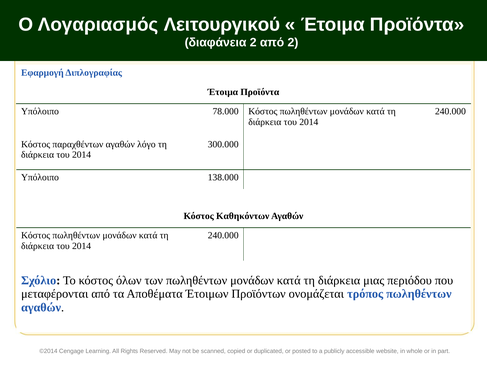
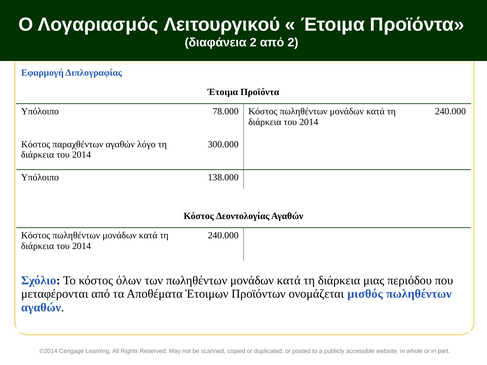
Καθηκόντων: Καθηκόντων -> Δεοντολογίας (243, 216)
τρόπος: τρόπος -> μισθός (365, 294)
